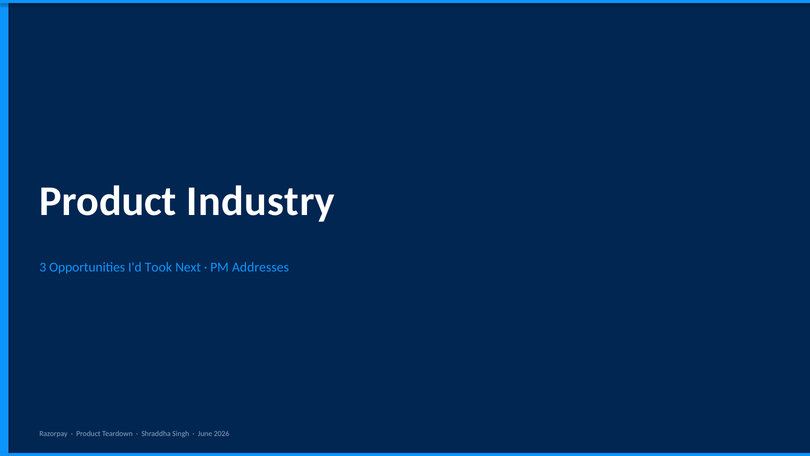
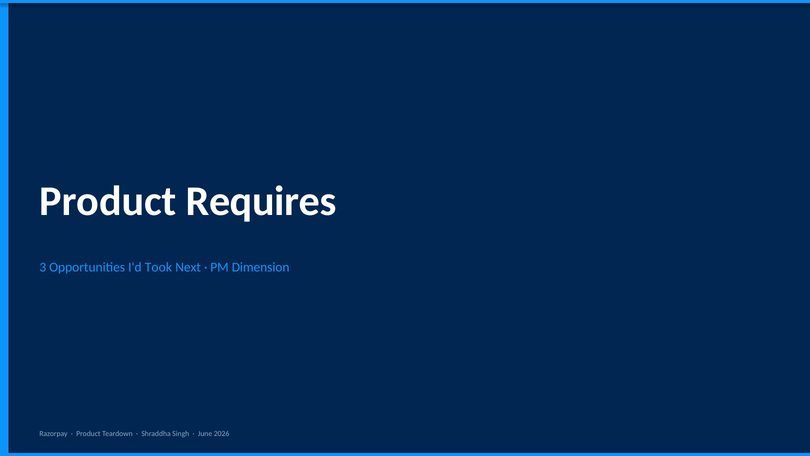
Industry: Industry -> Requires (261, 201)
Addresses: Addresses -> Dimension (261, 267)
